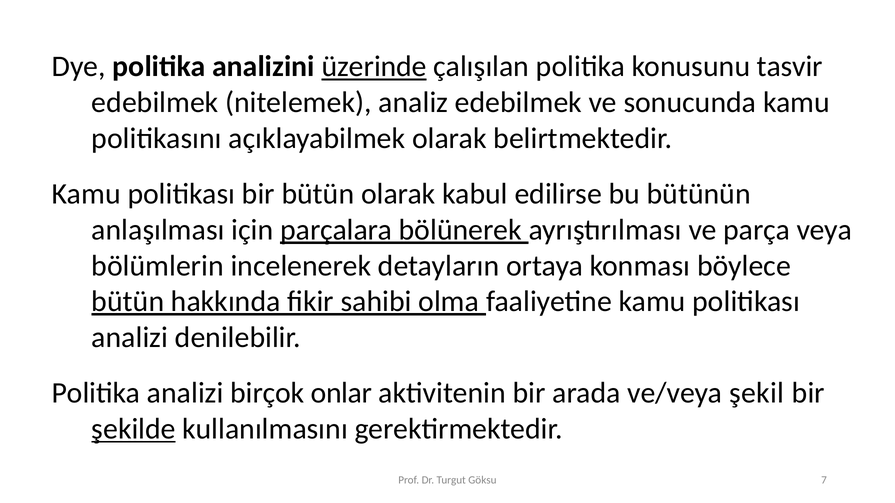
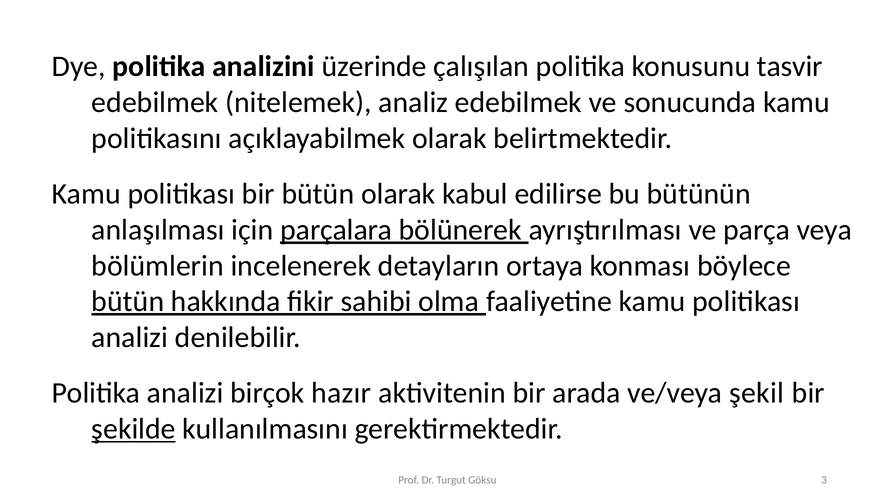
üzerinde underline: present -> none (374, 67)
onlar: onlar -> hazır (341, 393)
7: 7 -> 3 (824, 481)
